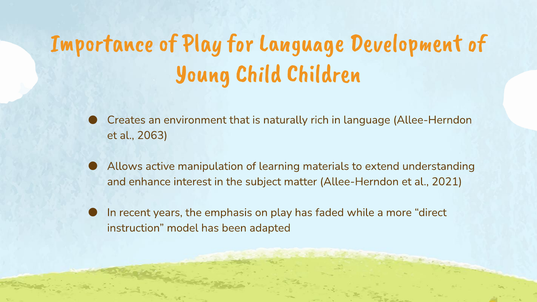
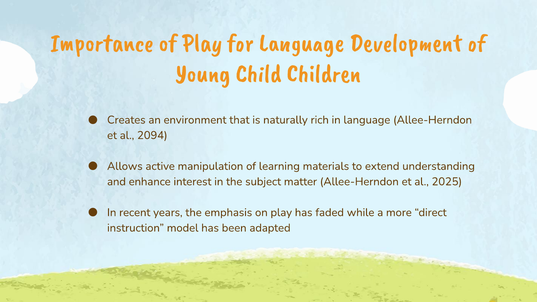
2063: 2063 -> 2094 (152, 135)
2021: 2021 -> 2025 (447, 182)
